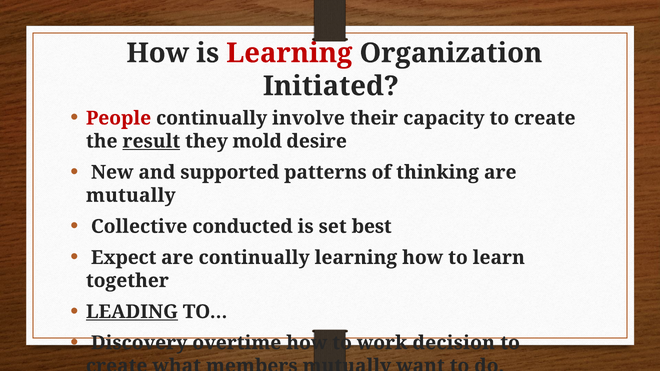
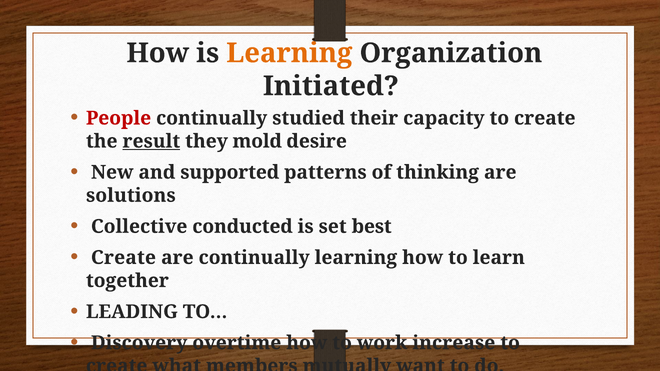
Learning colour: red -> orange (289, 53)
involve: involve -> studied (308, 118)
mutually: mutually -> solutions (131, 196)
Expect: Expect -> Create (123, 258)
LEADING underline: present -> none (132, 312)
decision: decision -> increase (454, 343)
